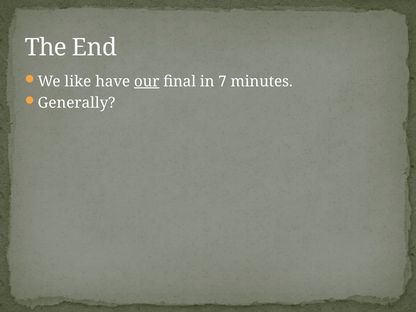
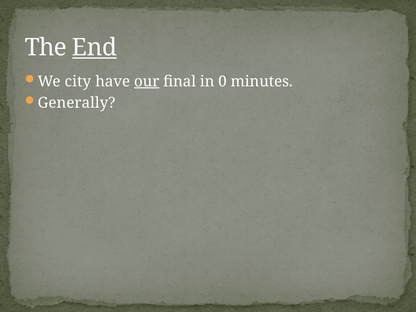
End underline: none -> present (95, 47)
like: like -> city (78, 81)
7: 7 -> 0 (222, 81)
